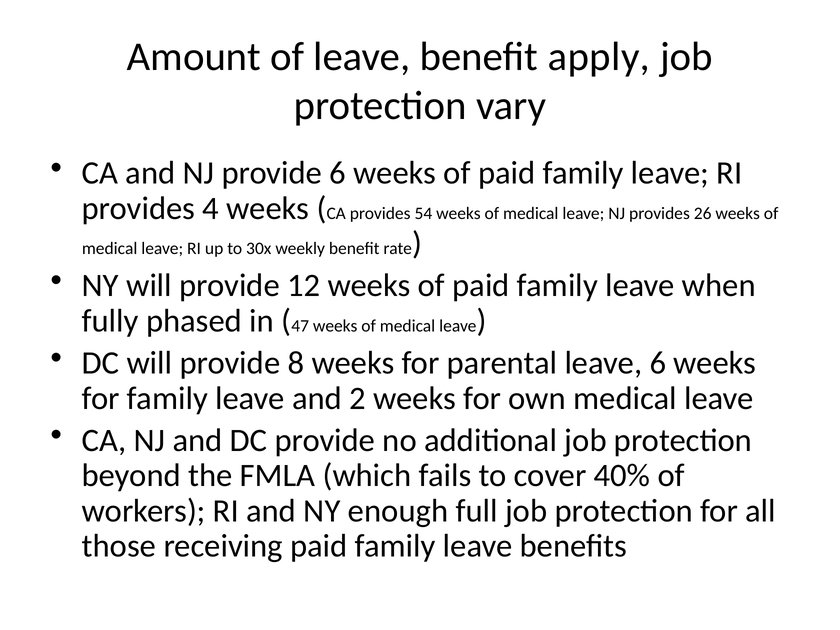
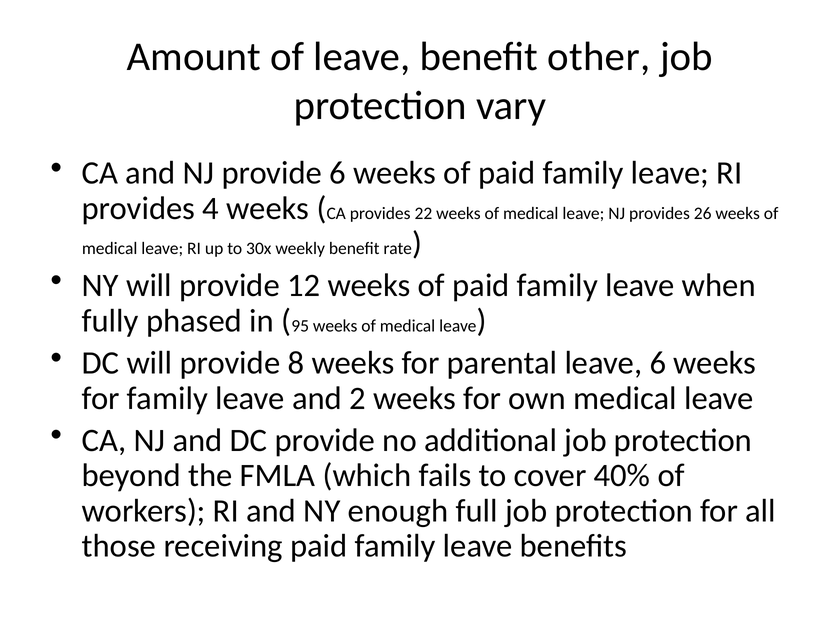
apply: apply -> other (599, 57)
54: 54 -> 22 (423, 213)
47: 47 -> 95 (300, 326)
